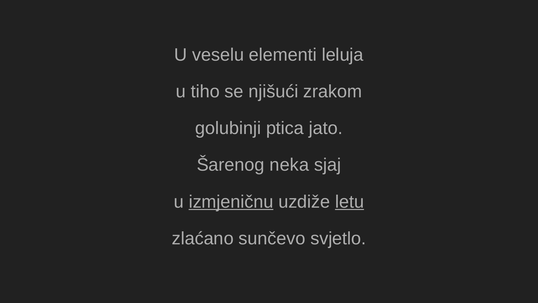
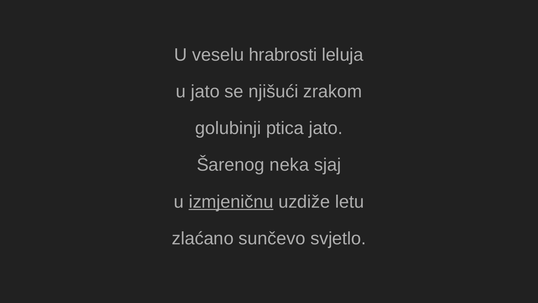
elementi: elementi -> hrabrosti (283, 55)
u tiho: tiho -> jato (205, 91)
letu underline: present -> none (350, 202)
